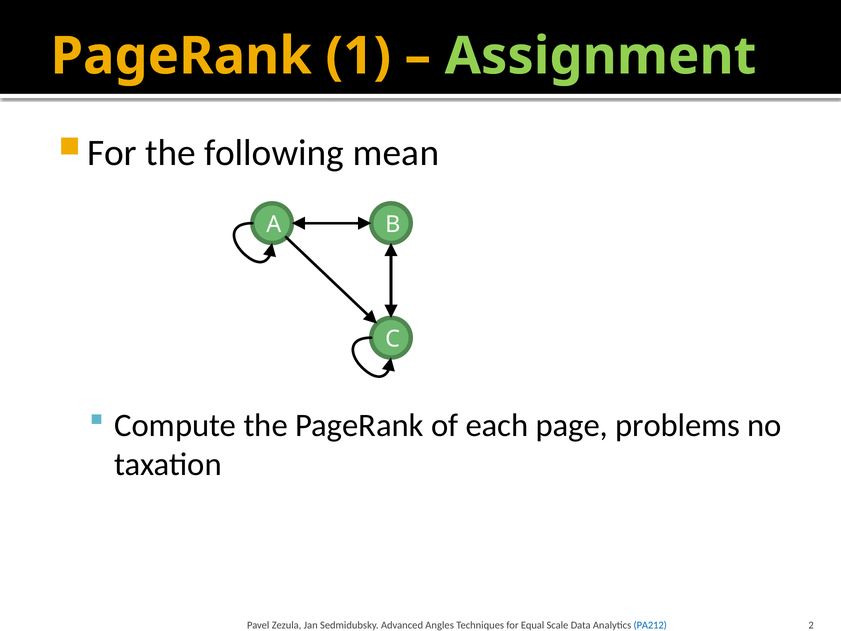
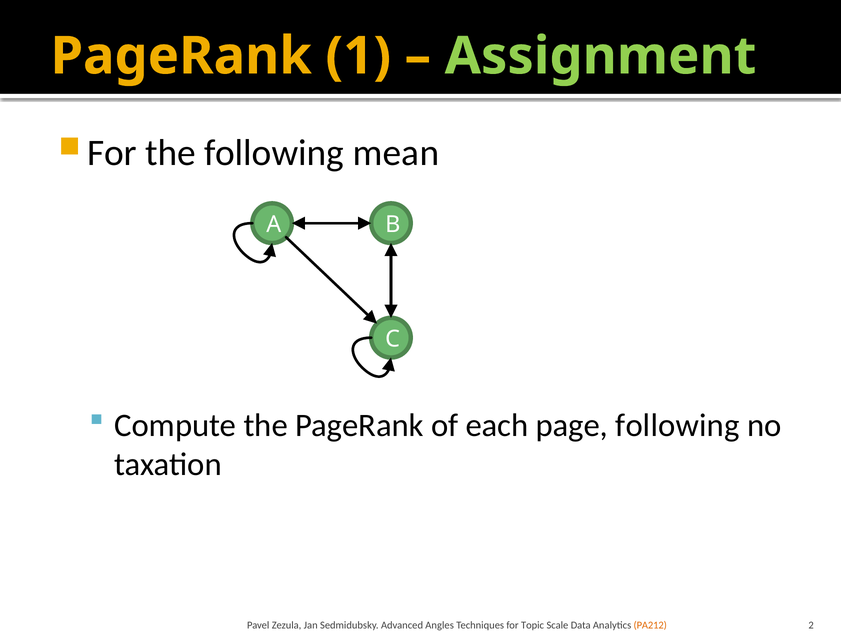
page problems: problems -> following (678, 425)
Equal: Equal -> Topic (533, 625)
PA212 colour: blue -> orange (650, 625)
